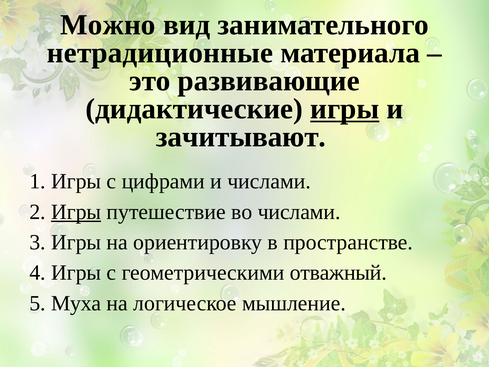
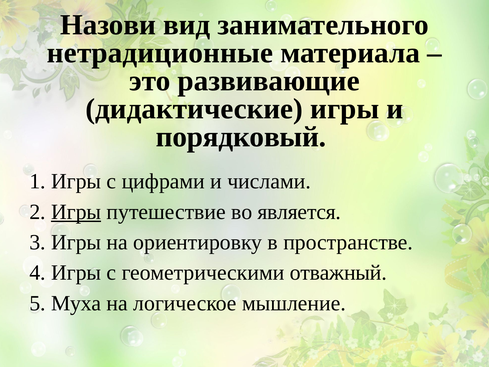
Можно: Можно -> Назови (108, 25)
игры underline: present -> none (345, 109)
зачитывают: зачитывают -> порядковый (241, 137)
во числами: числами -> является (299, 212)
